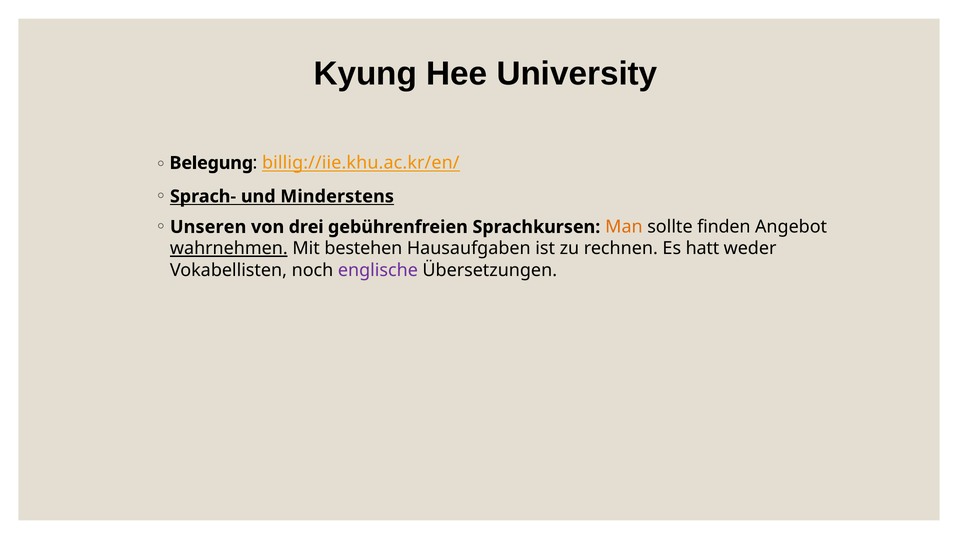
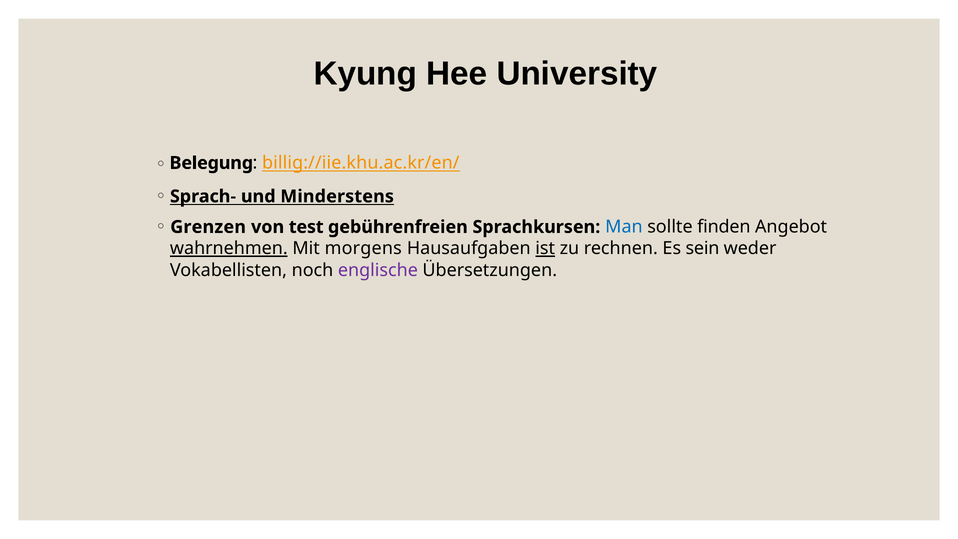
Unseren: Unseren -> Grenzen (208, 227)
drei: drei -> test (306, 227)
Man colour: orange -> blue (624, 227)
bestehen: bestehen -> morgens (363, 248)
ist underline: none -> present (545, 248)
hatt: hatt -> sein (702, 248)
